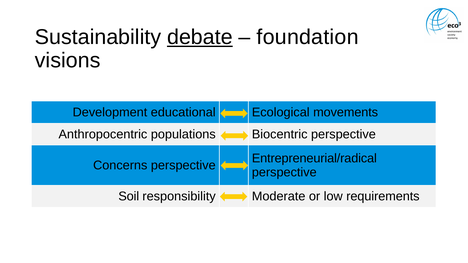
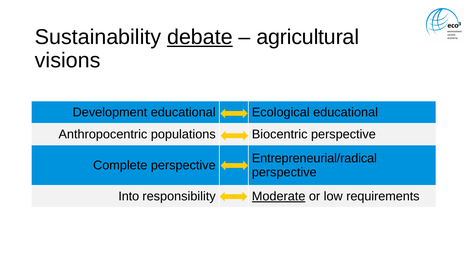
foundation: foundation -> agricultural (308, 37)
Ecological movements: movements -> educational (346, 112)
Concerns: Concerns -> Complete (120, 166)
Soil: Soil -> Into (129, 197)
Moderate underline: none -> present (279, 197)
